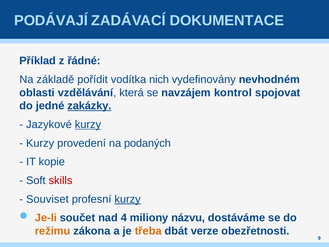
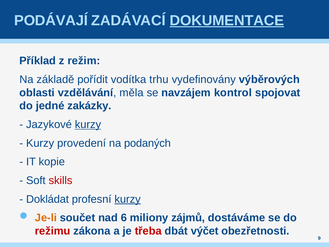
DOKUMENTACE underline: none -> present (227, 20)
řádné: řádné -> režim (84, 61)
nich: nich -> trhu (159, 79)
nevhodném: nevhodném -> výběrových (269, 79)
která: která -> měla (131, 93)
zakázky underline: present -> none (89, 106)
Souviset: Souviset -> Dokládat (47, 199)
4: 4 -> 6 (124, 218)
názvu: názvu -> zájmů (188, 218)
režimu colour: orange -> red (53, 231)
třeba colour: orange -> red (148, 231)
verze: verze -> výčet (205, 231)
